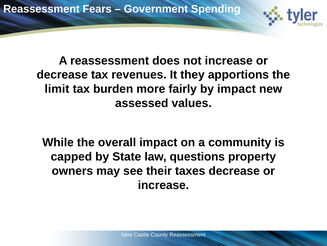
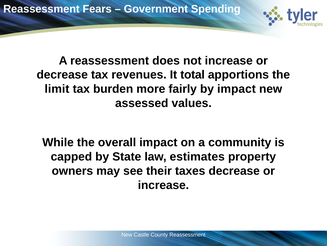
they: they -> total (193, 75)
questions: questions -> estimates (197, 156)
